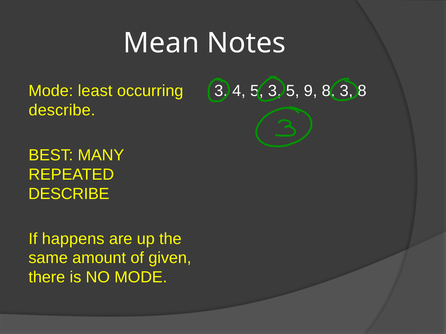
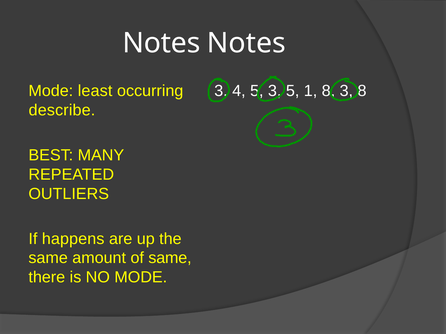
Mean: Mean -> Notes (161, 43)
9: 9 -> 1 (311, 91)
DESCRIBE: DESCRIBE -> OUTLIERS (69, 194)
of given: given -> same (170, 258)
